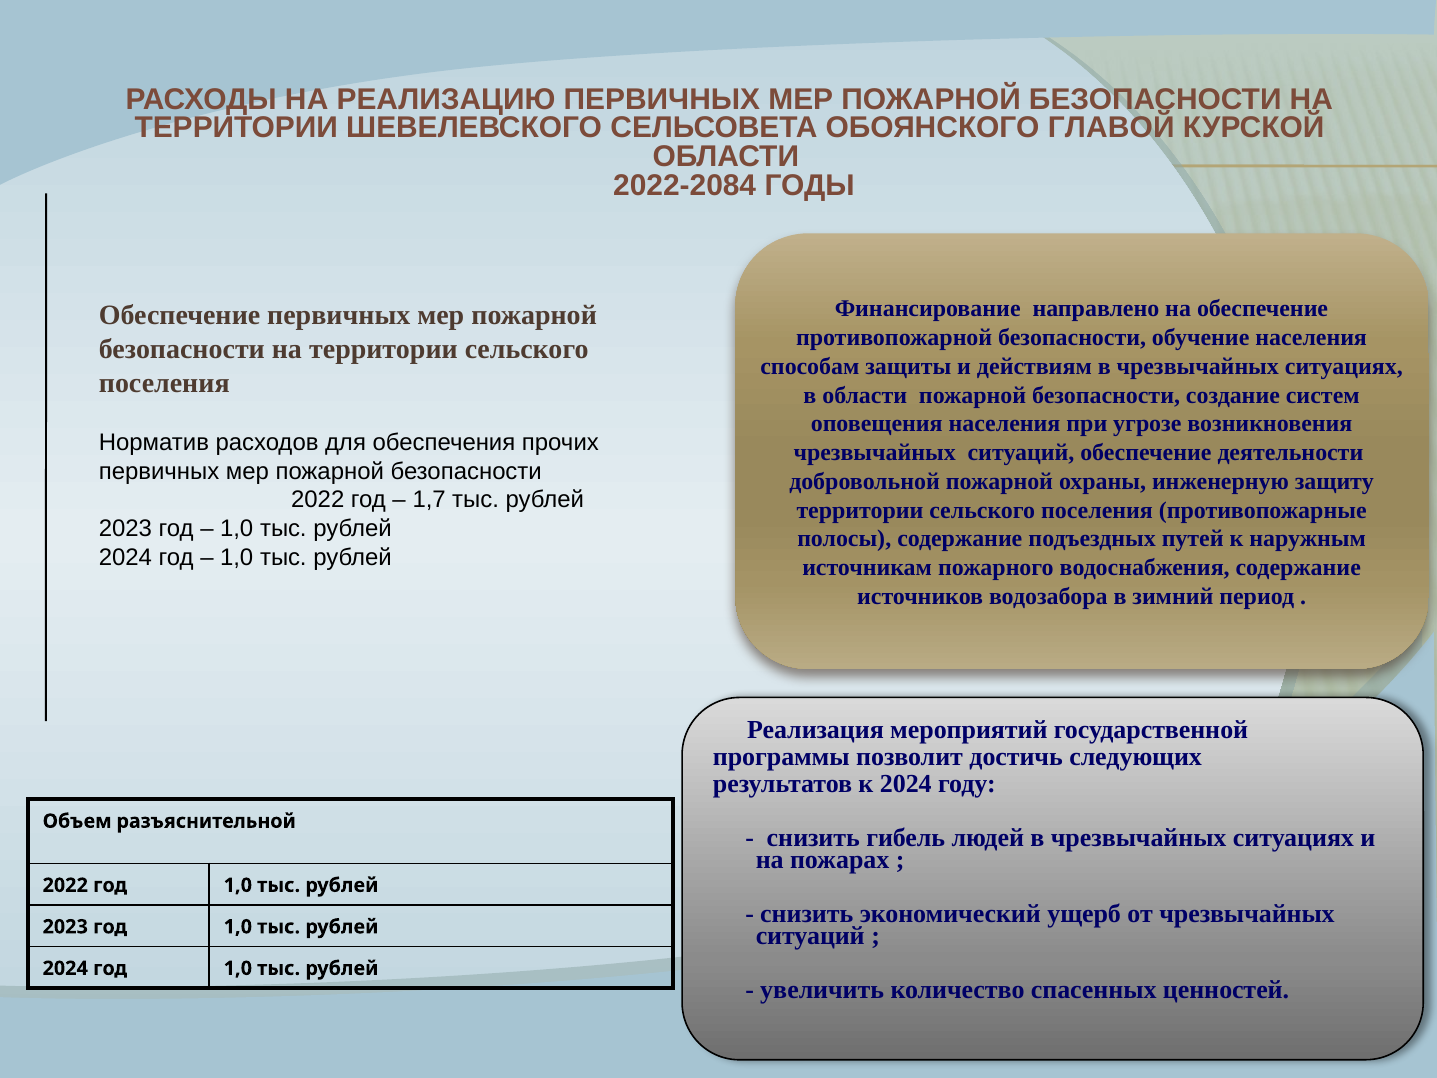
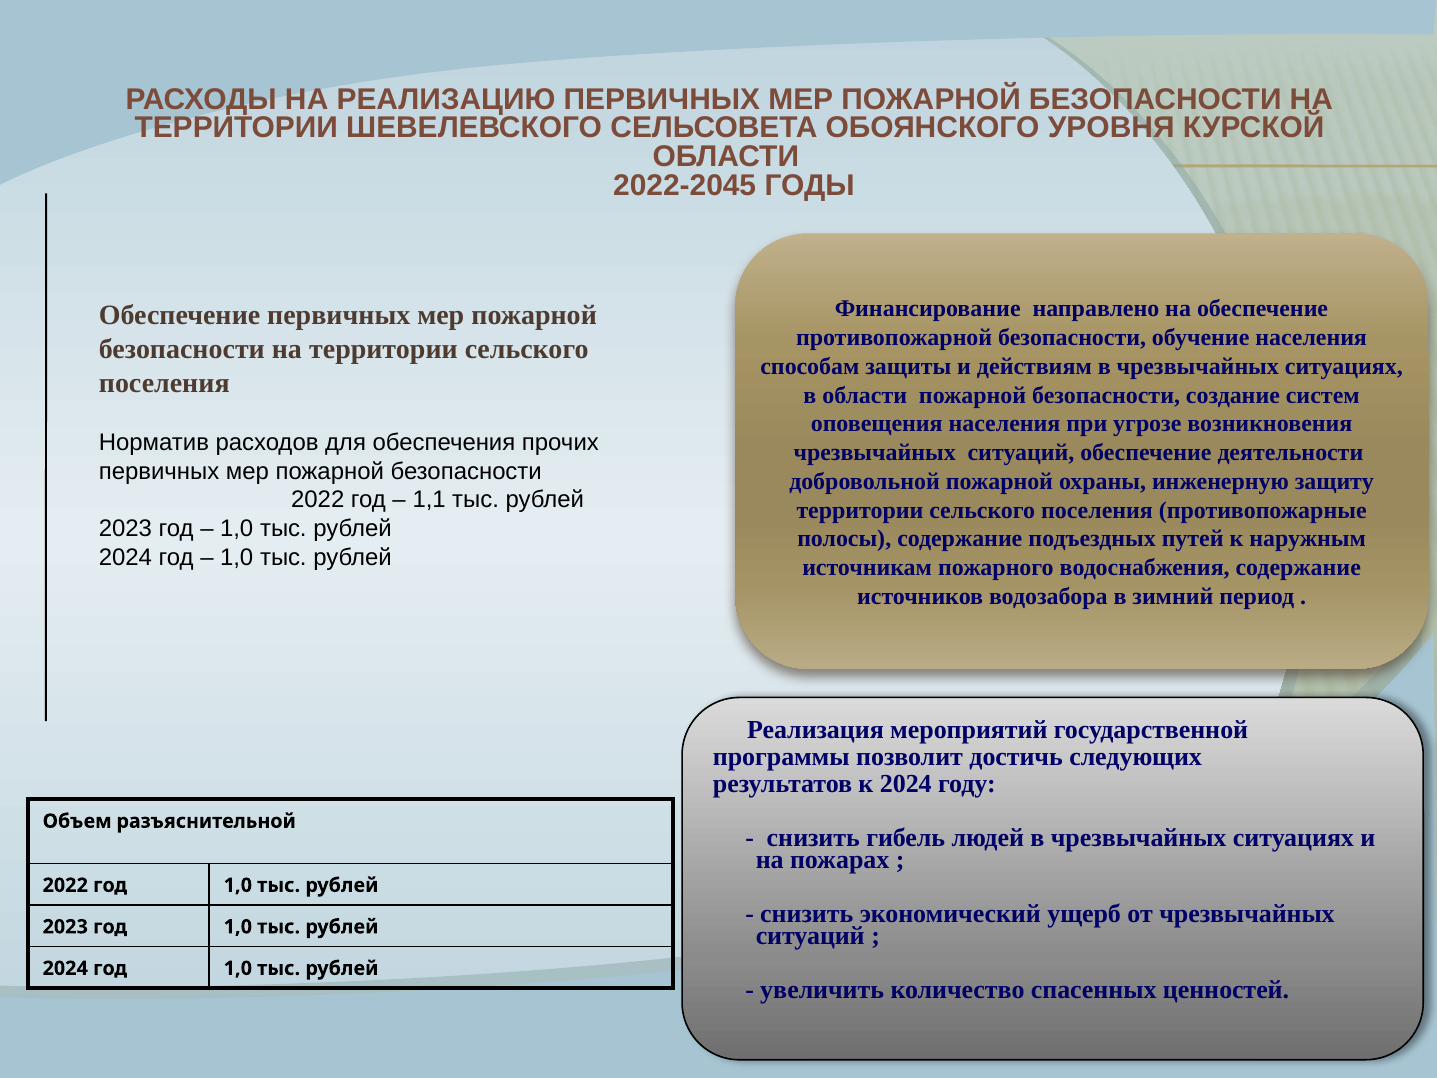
ГЛАВОЙ: ГЛАВОЙ -> УРОВНЯ (1111, 128)
2022-2084: 2022-2084 -> 2022-2045 (685, 186)
1,7: 1,7 -> 1,1 (429, 500)
